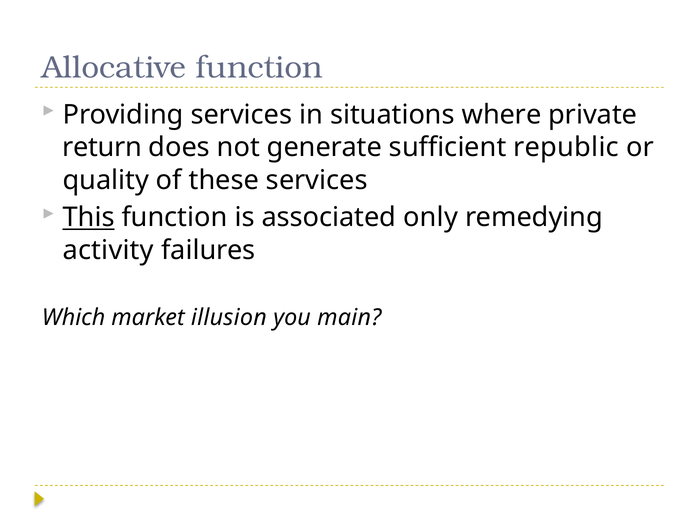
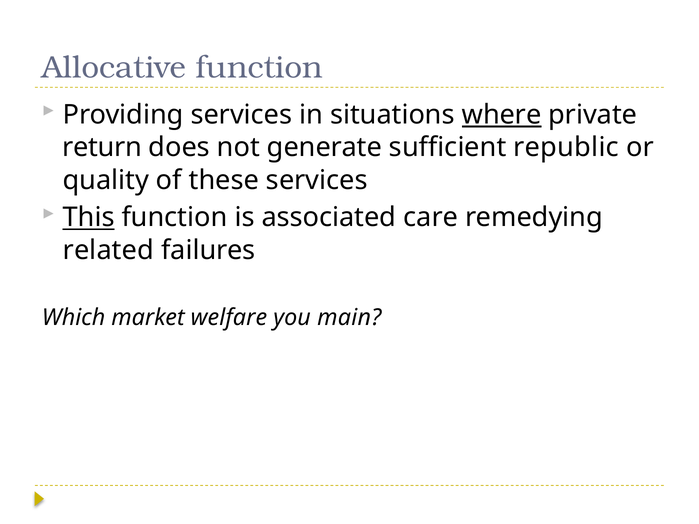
where underline: none -> present (502, 115)
only: only -> care (431, 218)
activity: activity -> related (108, 250)
illusion: illusion -> welfare (229, 318)
